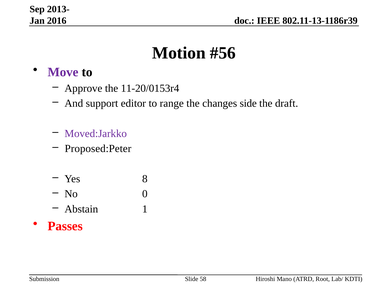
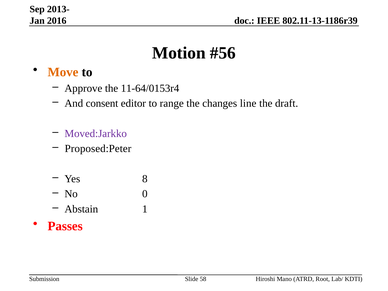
Move colour: purple -> orange (63, 72)
11-20/0153r4: 11-20/0153r4 -> 11-64/0153r4 (150, 88)
support: support -> consent (102, 103)
side: side -> line (248, 103)
